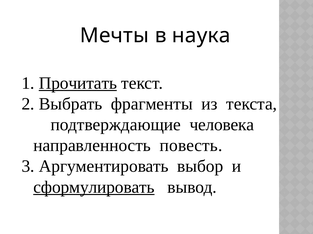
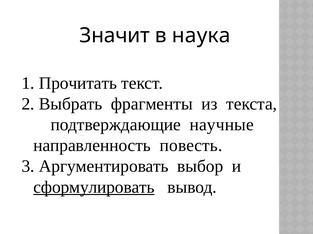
Мечты: Мечты -> Значит (115, 36)
Прочитать underline: present -> none (78, 83)
человека: человека -> научные (222, 125)
